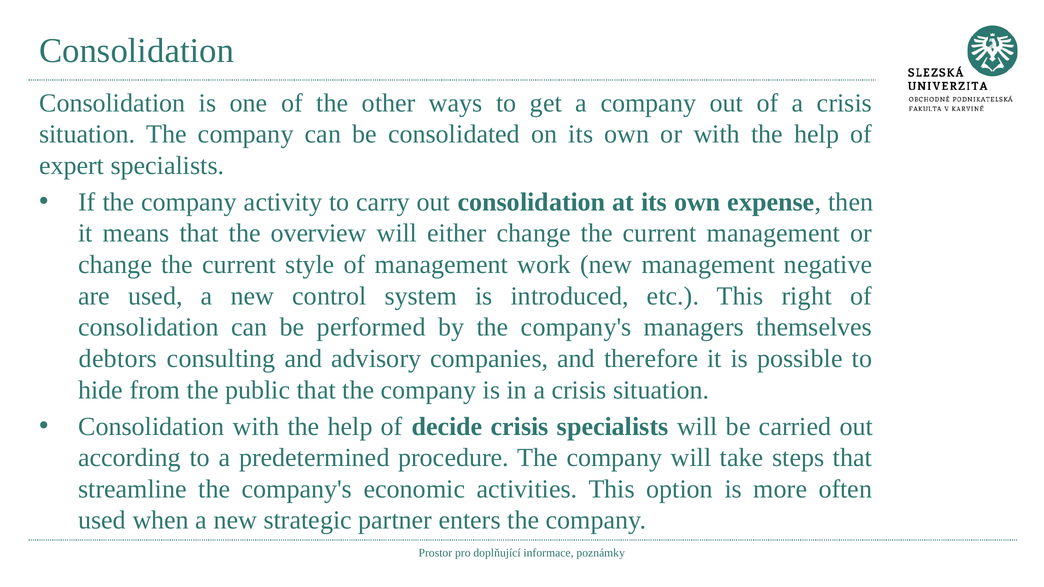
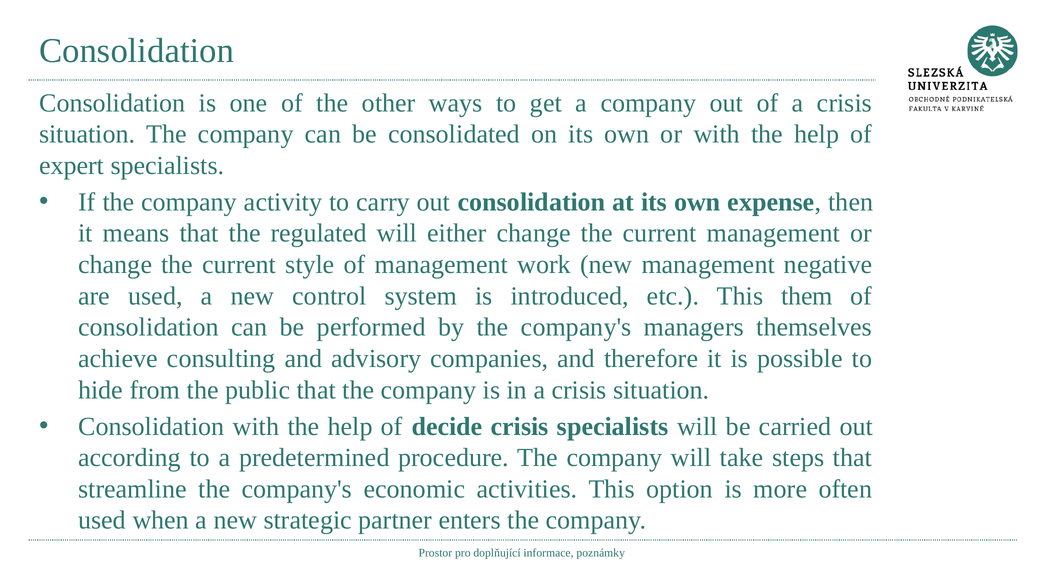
overview: overview -> regulated (319, 233)
right: right -> them (807, 296)
debtors: debtors -> achieve (118, 359)
